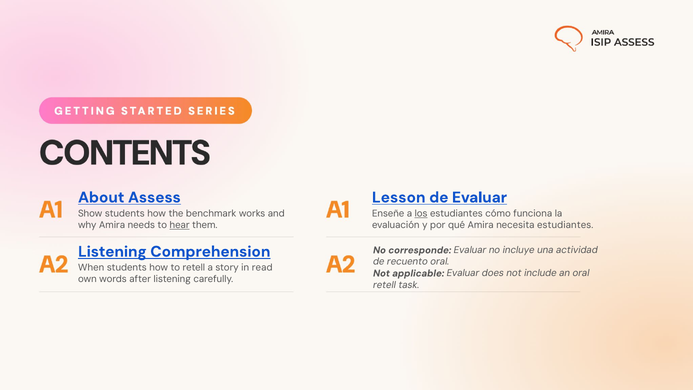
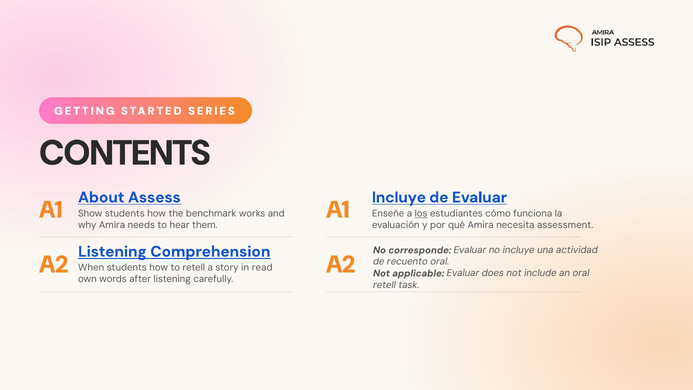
Lesson: Lesson -> Incluye (399, 197)
hear underline: present -> none (180, 225)
necesita estudiantes: estudiantes -> assessment (565, 225)
